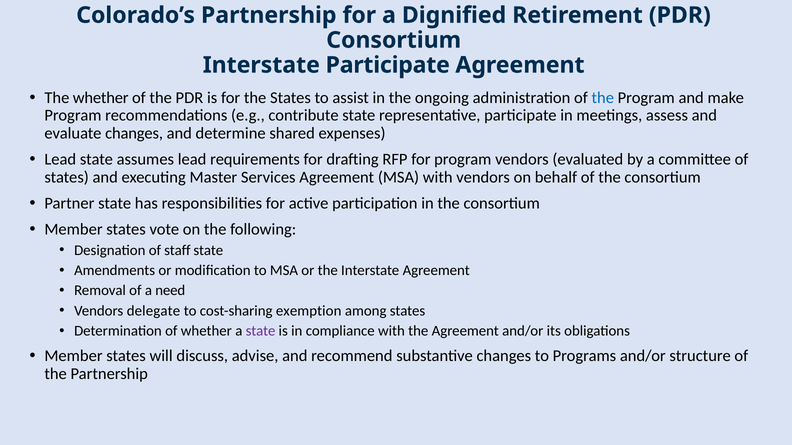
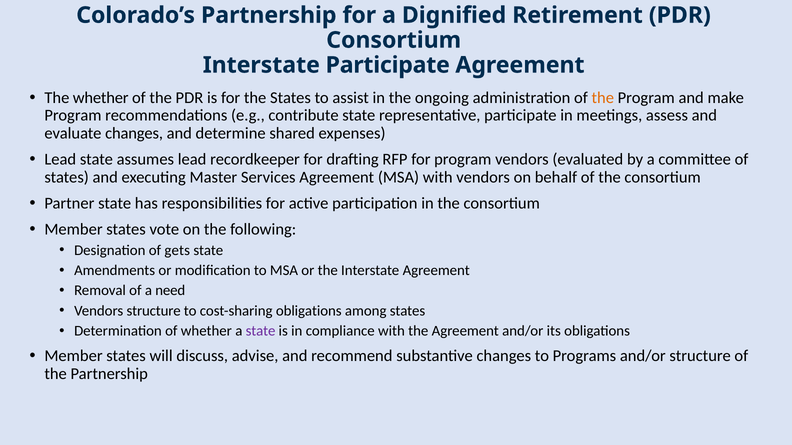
the colour: blue -> orange (603, 98)
requirements: requirements -> recordkeeper (255, 160)
staff: staff -> gets (177, 251)
Vendors delegate: delegate -> structure (154, 311)
cost-sharing exemption: exemption -> obligations (309, 311)
